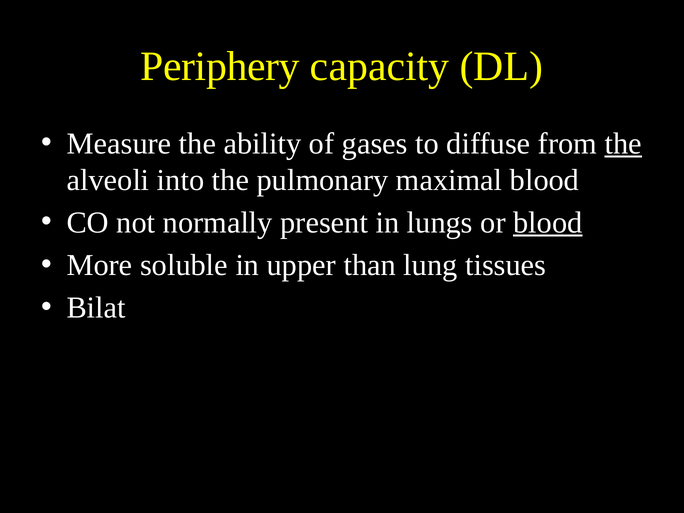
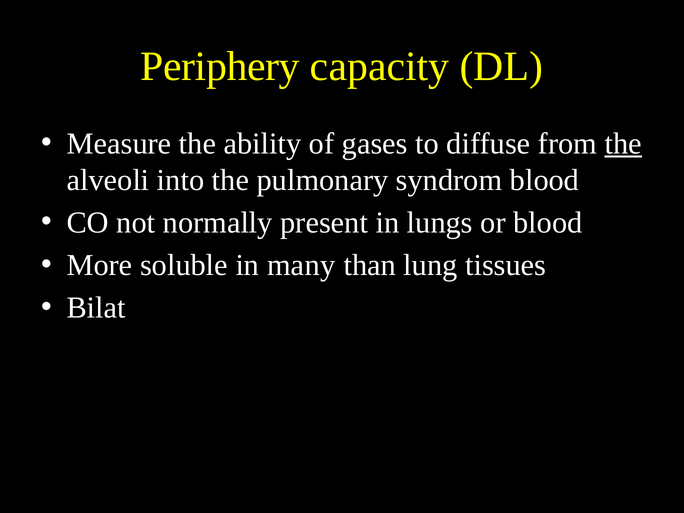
maximal: maximal -> syndrom (449, 180)
blood underline: present -> none (548, 223)
upper: upper -> many (301, 265)
